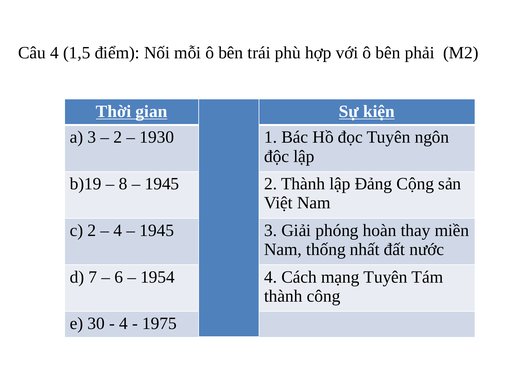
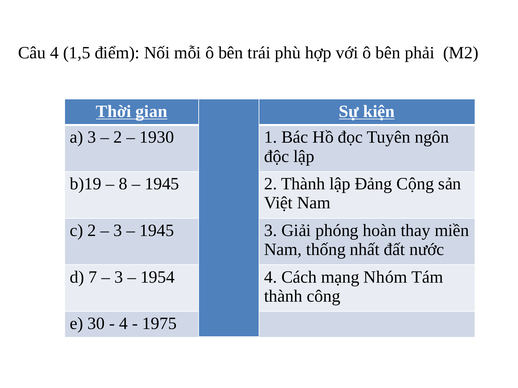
4: 4 -> 3 (118, 231)
6: 6 -> 3 (119, 277)
mạng Tuyên: Tuyên -> Nhóm (385, 277)
